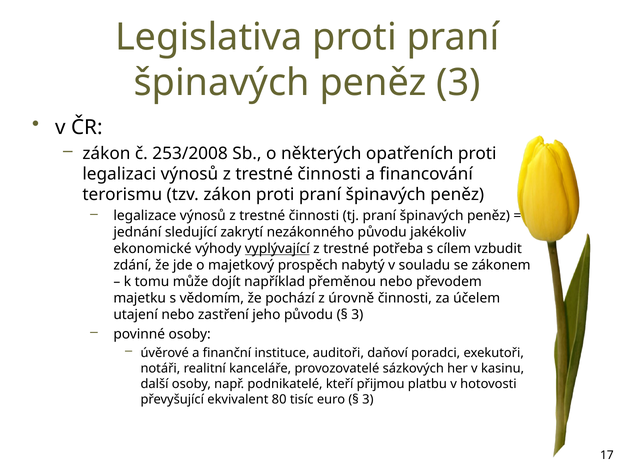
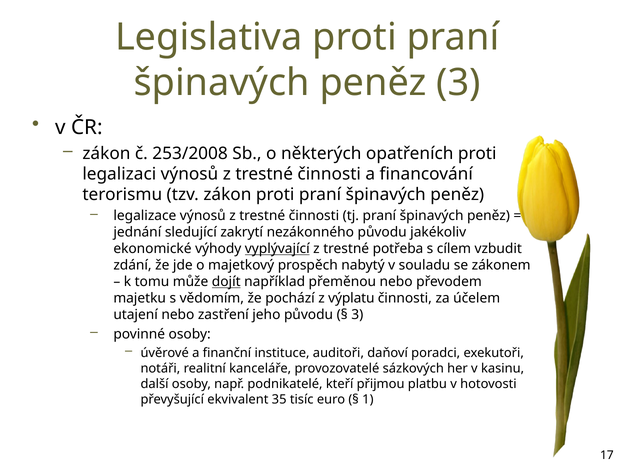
dojít underline: none -> present (226, 282)
úrovně: úrovně -> výplatu (351, 298)
80: 80 -> 35 (279, 399)
3: 3 -> 1 (368, 399)
